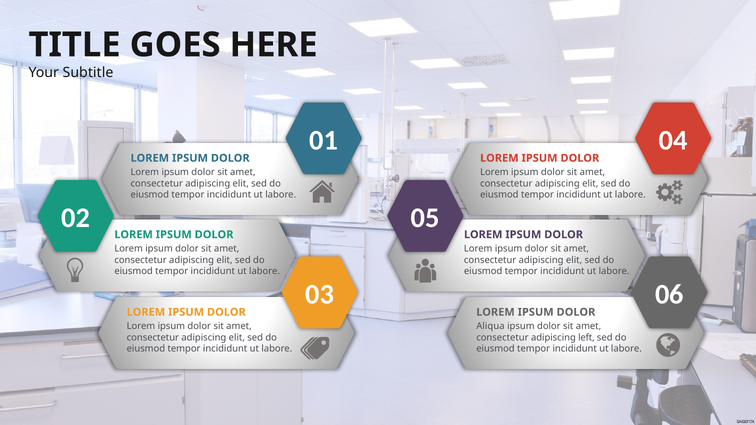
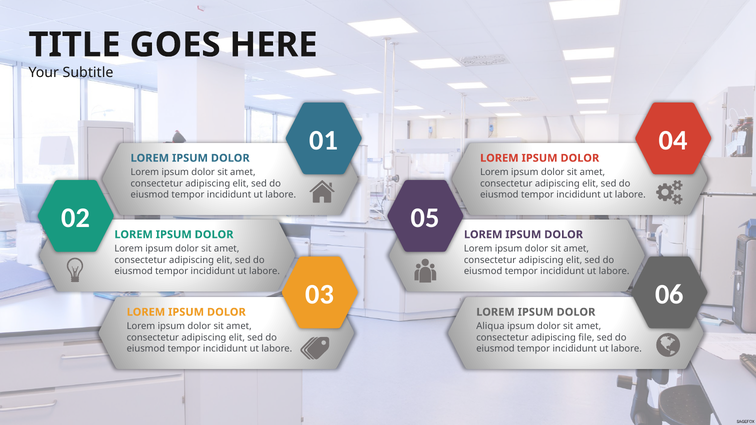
left: left -> file (586, 338)
